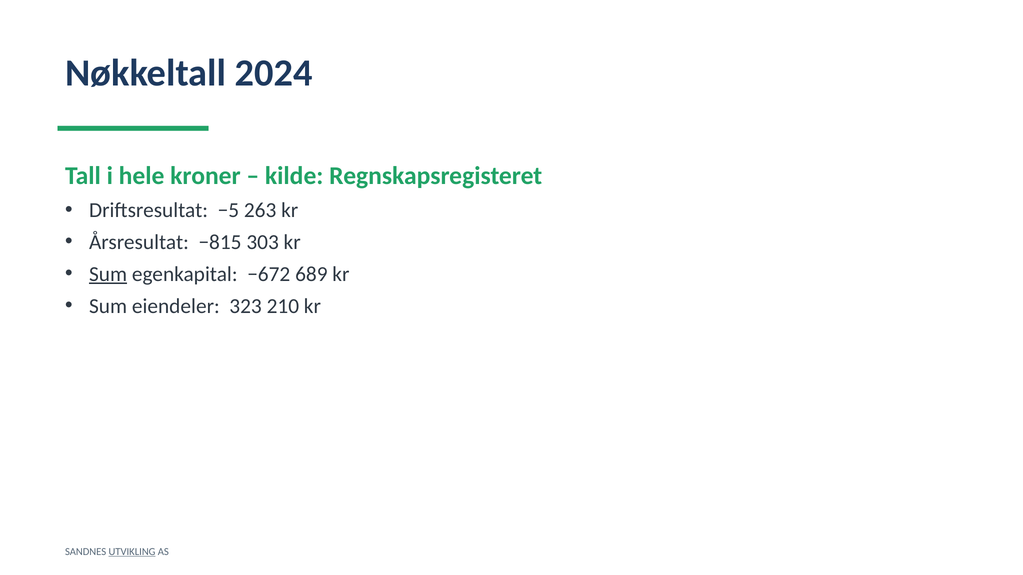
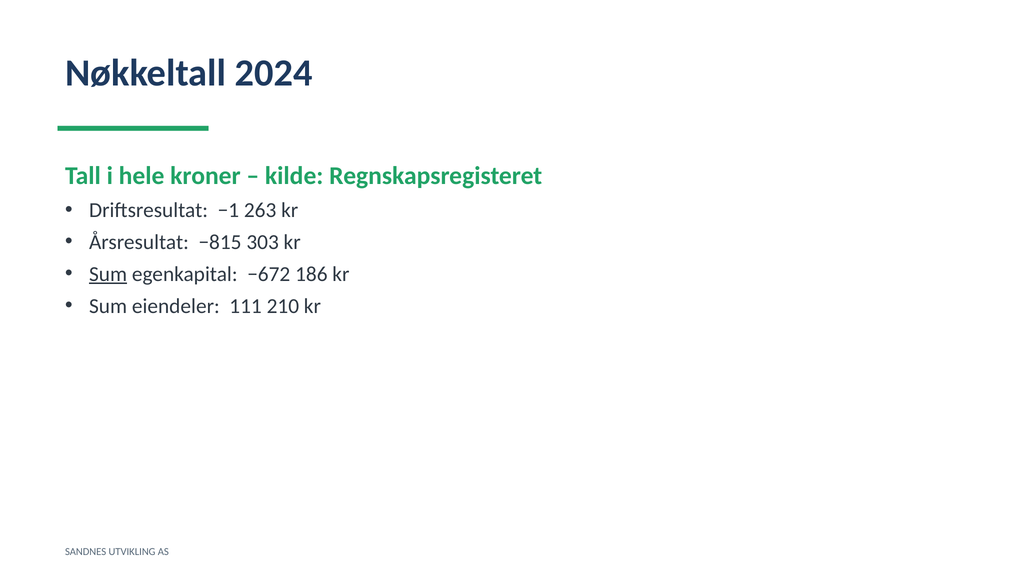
−5: −5 -> −1 (228, 210)
689: 689 -> 186 (311, 274)
323: 323 -> 111 (246, 306)
UTVIKLING underline: present -> none (132, 552)
